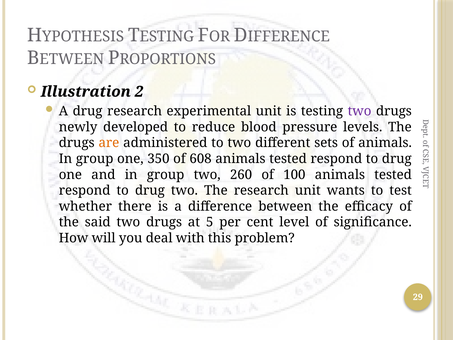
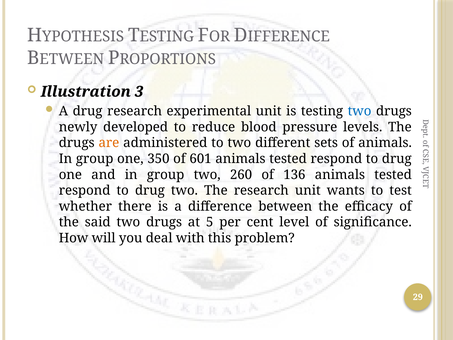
2: 2 -> 3 (139, 92)
two colour: purple -> blue (360, 111)
608: 608 -> 601 (201, 159)
100: 100 -> 136 (294, 175)
